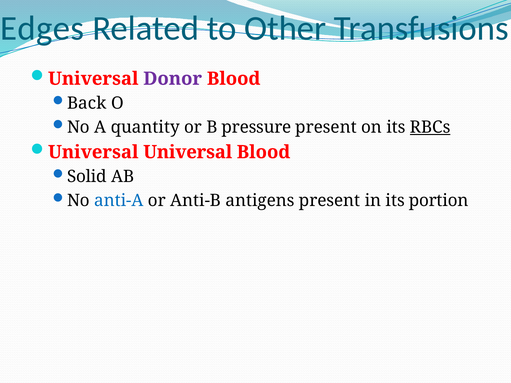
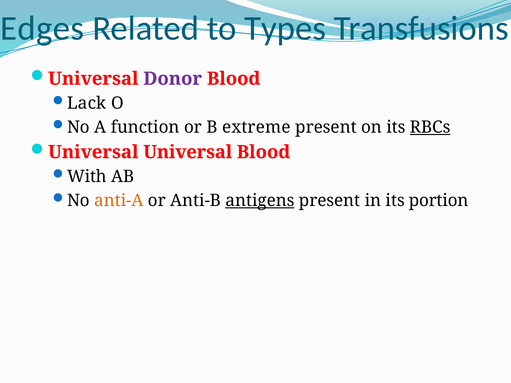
Other: Other -> Types (285, 28)
Back: Back -> Lack (87, 103)
quantity: quantity -> function (145, 127)
pressure: pressure -> extreme (256, 127)
Solid: Solid -> With (87, 177)
anti-A colour: blue -> orange (119, 201)
antigens underline: none -> present (260, 201)
